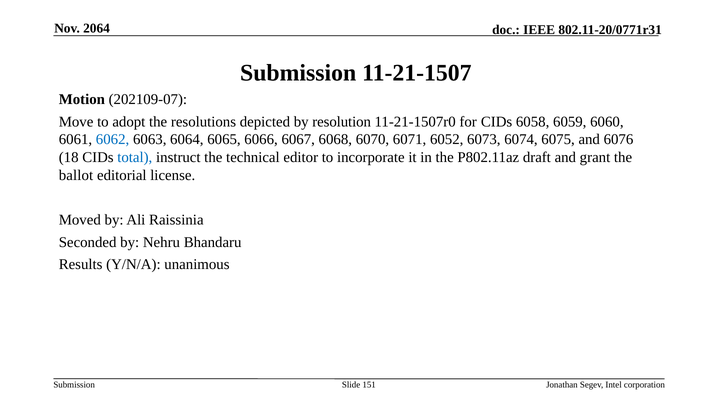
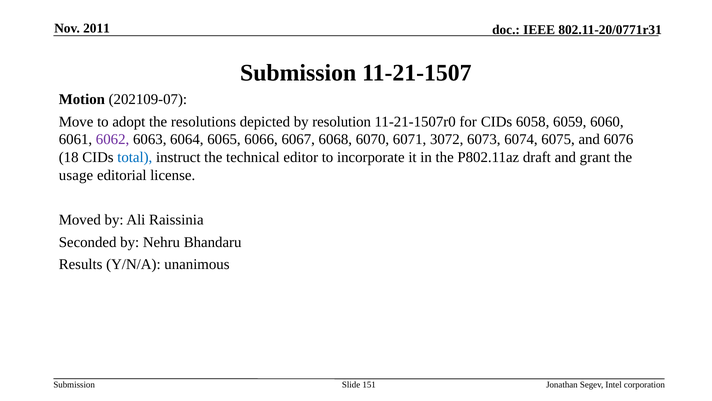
2064: 2064 -> 2011 (97, 28)
6062 colour: blue -> purple (113, 139)
6052: 6052 -> 3072 (447, 139)
ballot: ballot -> usage (76, 175)
